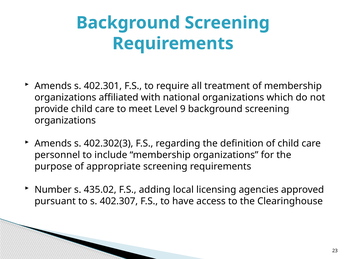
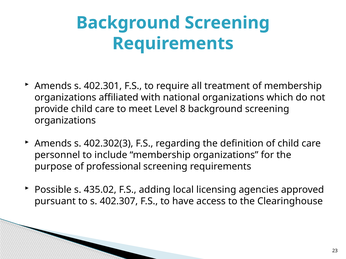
9: 9 -> 8 (183, 109)
appropriate: appropriate -> professional (114, 167)
Number: Number -> Possible (53, 190)
